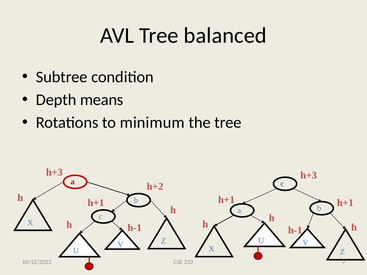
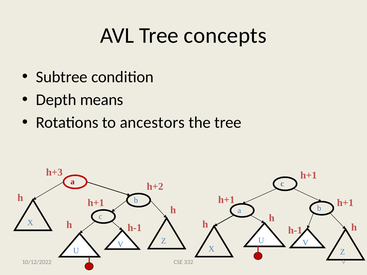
balanced: balanced -> concepts (225, 36)
minimum: minimum -> ancestors (152, 123)
h+3: h+3 -> h+1 (309, 175)
